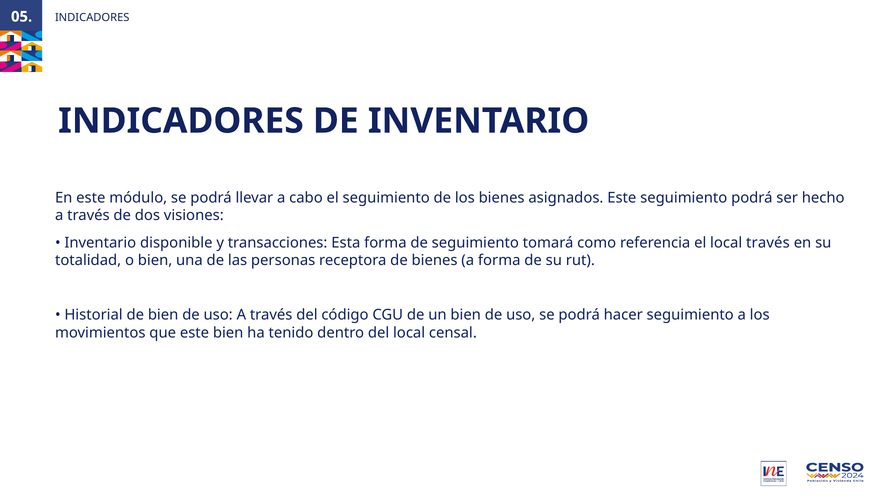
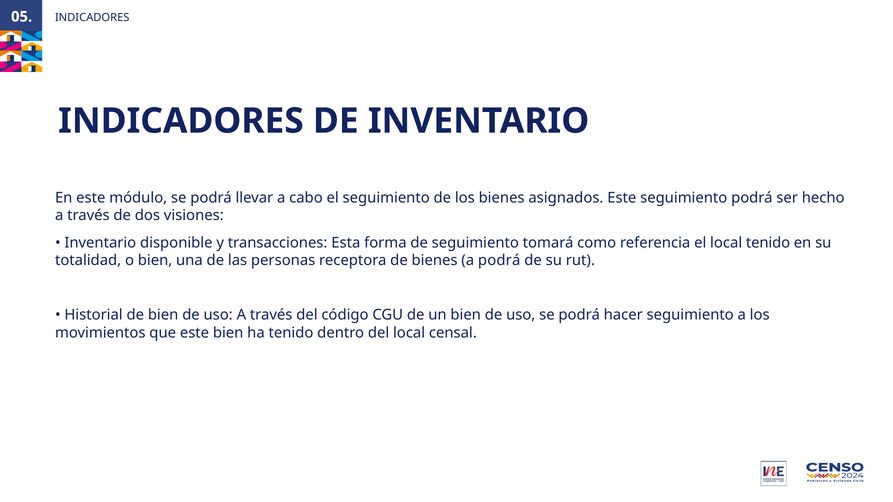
local través: través -> tenido (768, 243)
a forma: forma -> podrá (499, 261)
